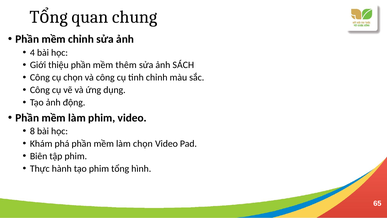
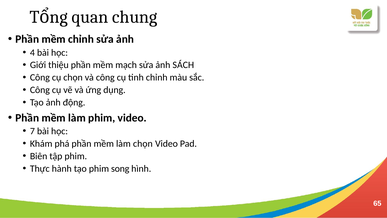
thêm: thêm -> mạch (126, 65)
8: 8 -> 7 (32, 131)
tổng: tổng -> song (120, 168)
